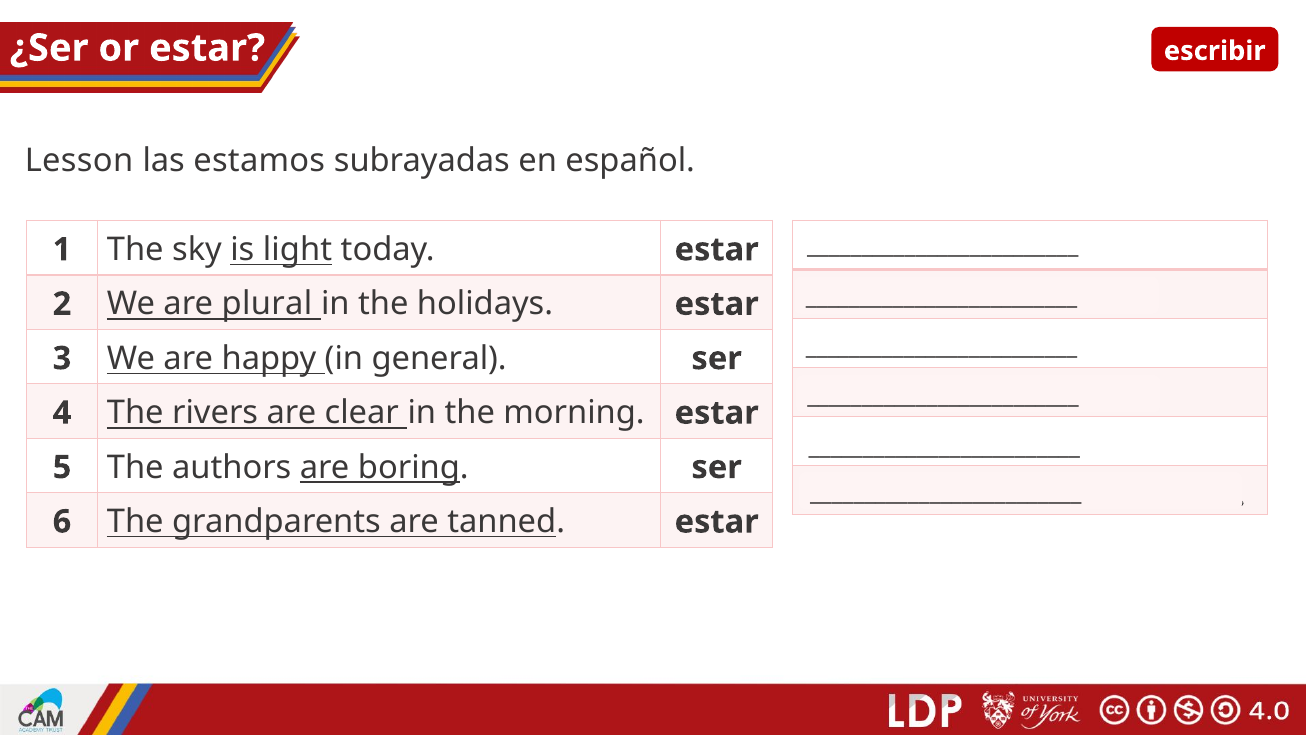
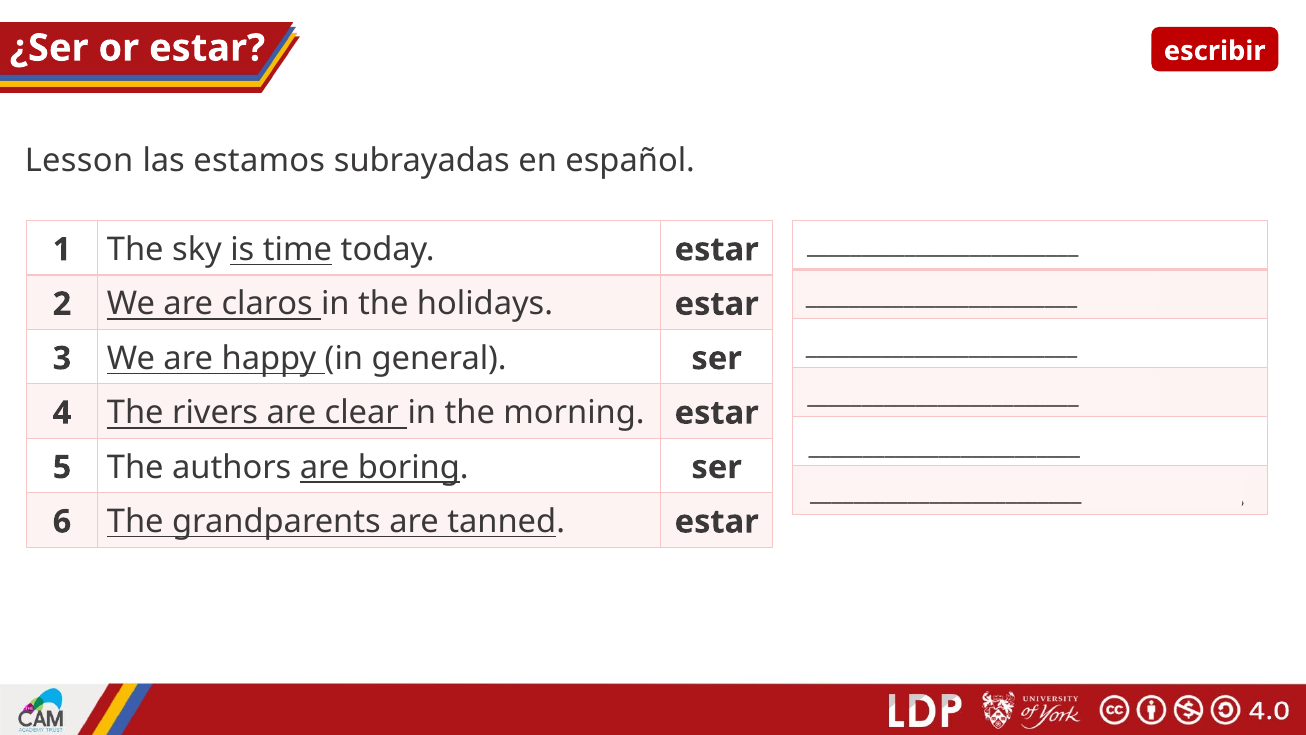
light: light -> time (298, 249)
are plural: plural -> claros (267, 304)
